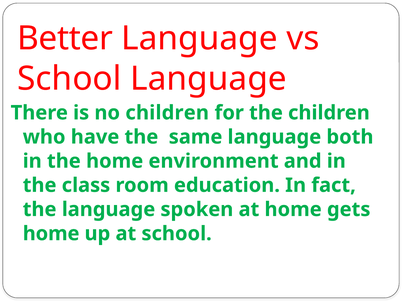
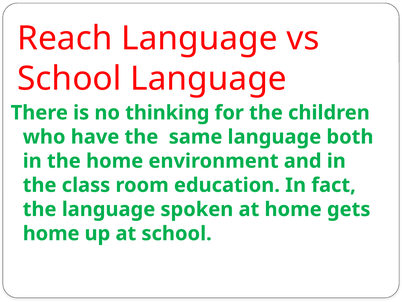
Better: Better -> Reach (65, 39)
no children: children -> thinking (167, 113)
